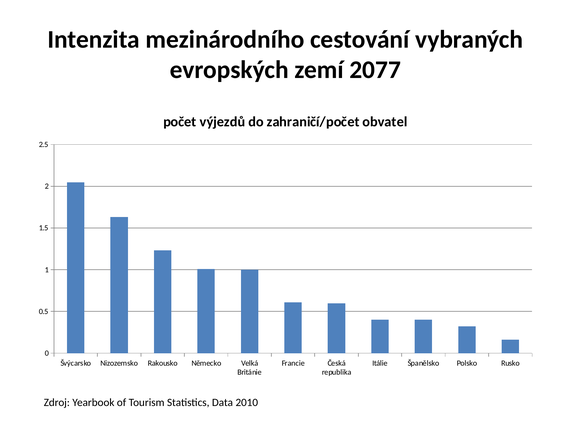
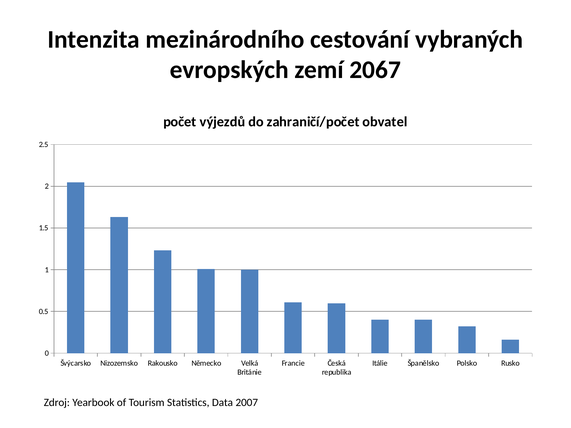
2077: 2077 -> 2067 (375, 70)
2010: 2010 -> 2007 (247, 403)
